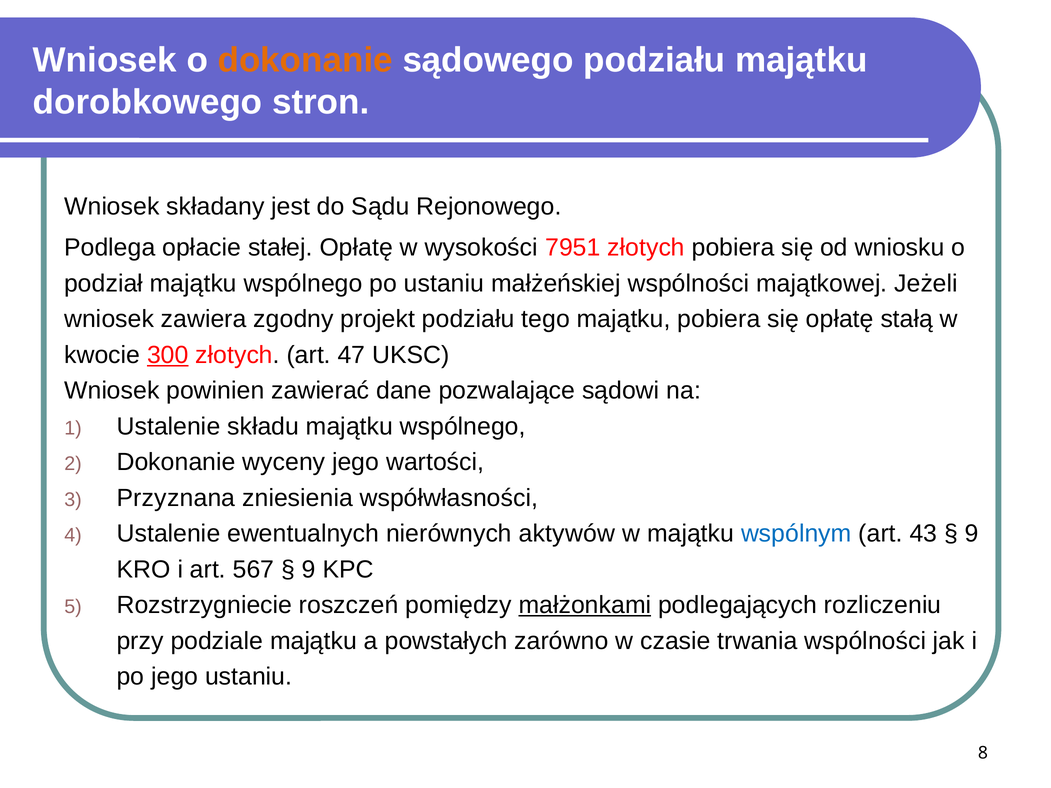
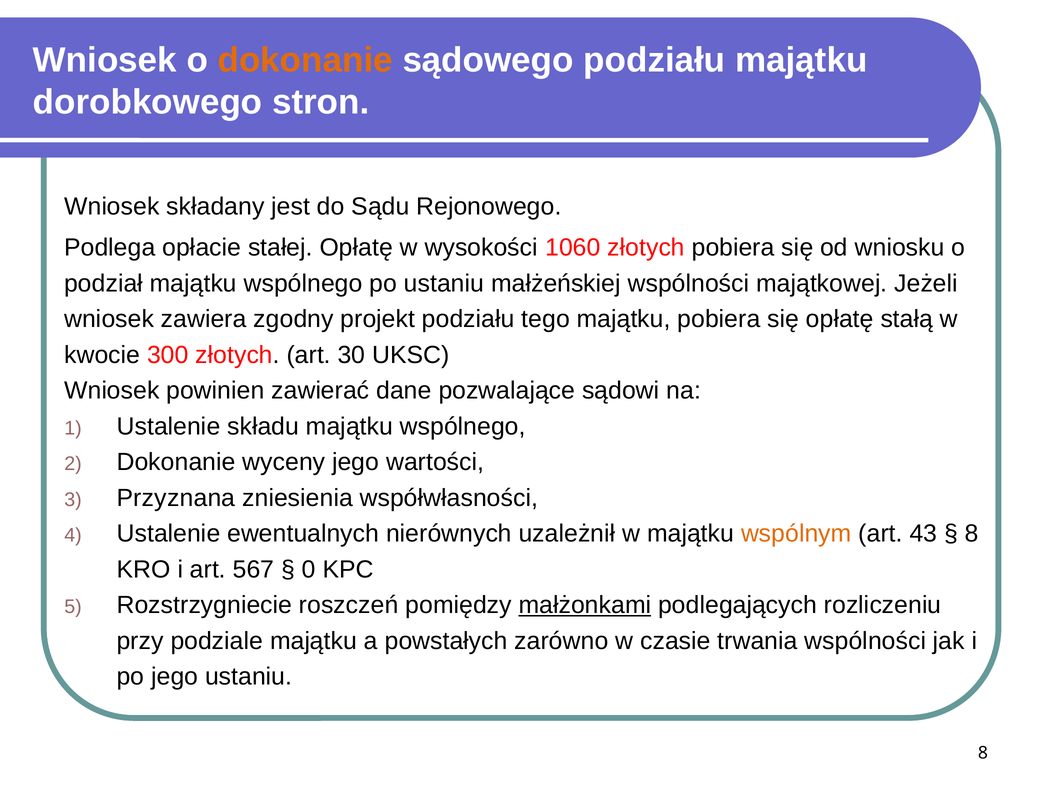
7951: 7951 -> 1060 (573, 248)
300 underline: present -> none (168, 355)
47: 47 -> 30 (351, 355)
aktywów: aktywów -> uzależnił (567, 534)
wspólnym colour: blue -> orange (796, 534)
9: 9 -> 8 (972, 534)
9: 9 -> 0 (309, 570)
